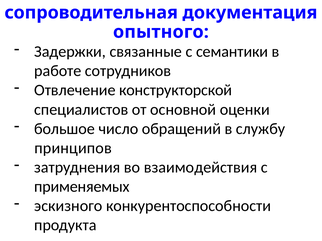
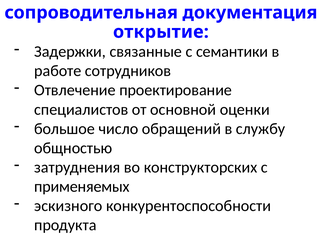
опытного: опытного -> открытие (161, 32)
конструкторской: конструкторской -> проектирование (176, 90)
принципов: принципов -> общностью (73, 148)
взаимодействия: взаимодействия -> конструкторских (201, 168)
